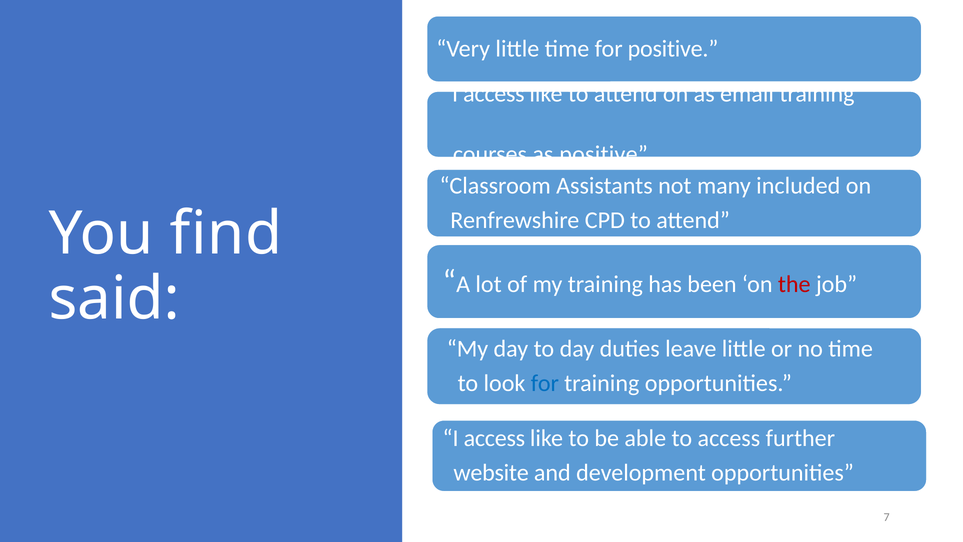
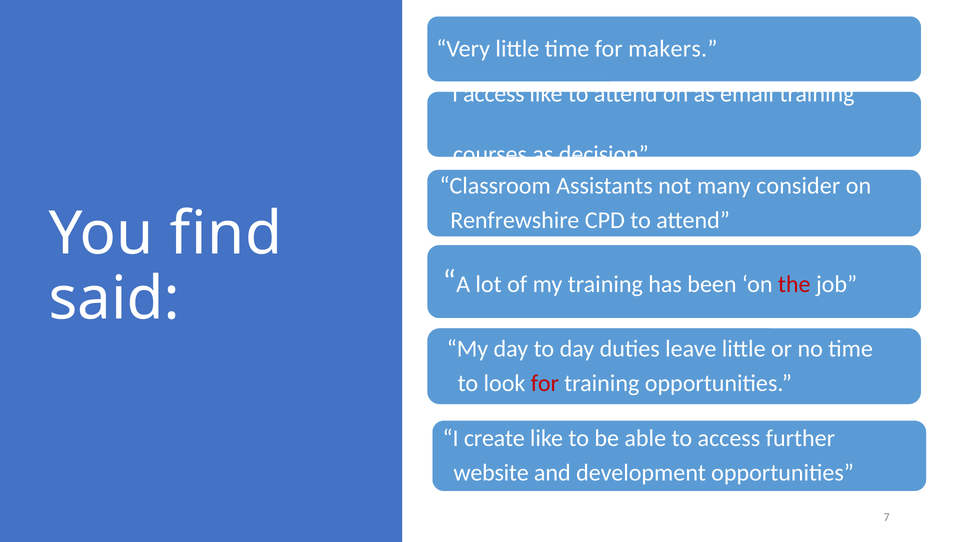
for positive: positive -> makers (673, 49)
as positive: positive -> decision (604, 154)
included: included -> consider (798, 186)
for colour: blue -> red (545, 383)
access: access -> create (494, 438)
